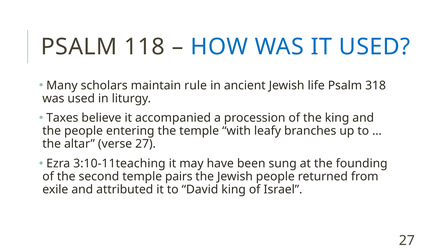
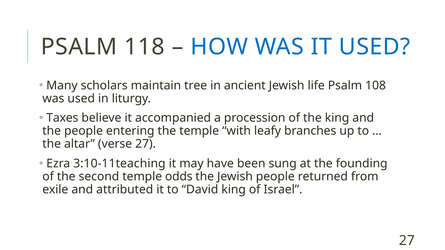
rule: rule -> tree (196, 86)
318: 318 -> 108 (376, 86)
pairs: pairs -> odds (179, 177)
